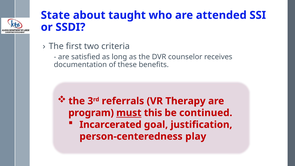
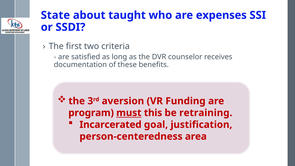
attended: attended -> expenses (221, 15)
referrals: referrals -> aversion (123, 101)
Therapy: Therapy -> Funding (185, 101)
continued: continued -> retraining (206, 113)
play: play -> area (196, 136)
